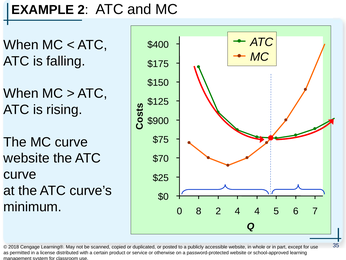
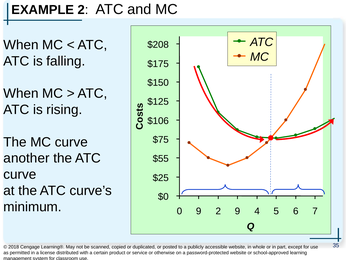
$400: $400 -> $208 (158, 45)
$900: $900 -> $106 (158, 121)
website: website -> another (27, 158)
$70: $70 -> $55 (161, 158)
0 8: 8 -> 9 (199, 211)
2 4: 4 -> 9 (237, 211)
